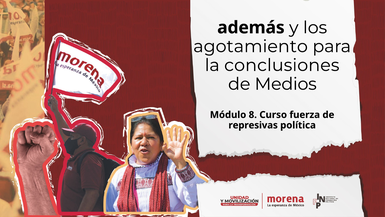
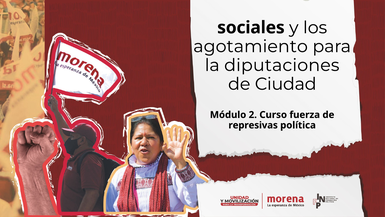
además: además -> sociales (251, 28)
conclusiones: conclusiones -> diputaciones (282, 65)
Medios: Medios -> Ciudad (286, 84)
8: 8 -> 2 (253, 115)
